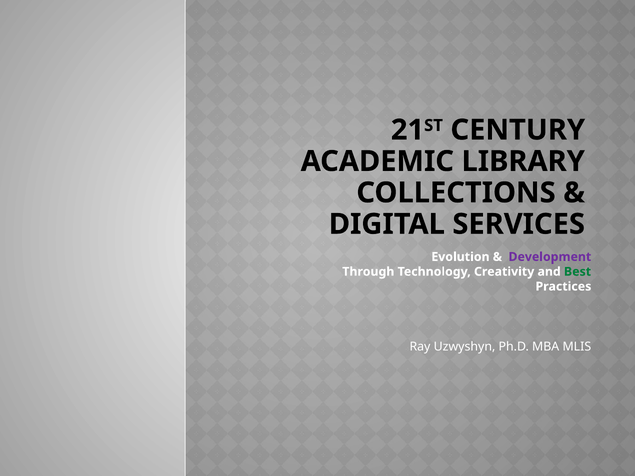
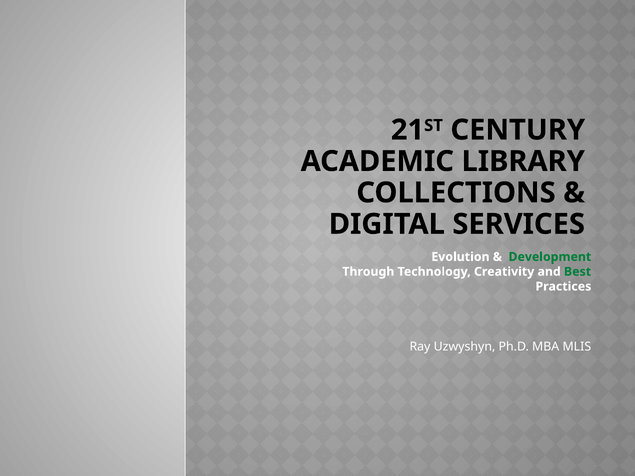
Development colour: purple -> green (550, 257)
